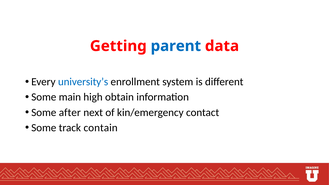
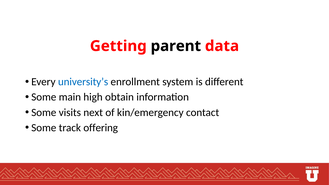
parent colour: blue -> black (176, 46)
after: after -> visits (70, 112)
contain: contain -> offering (101, 128)
